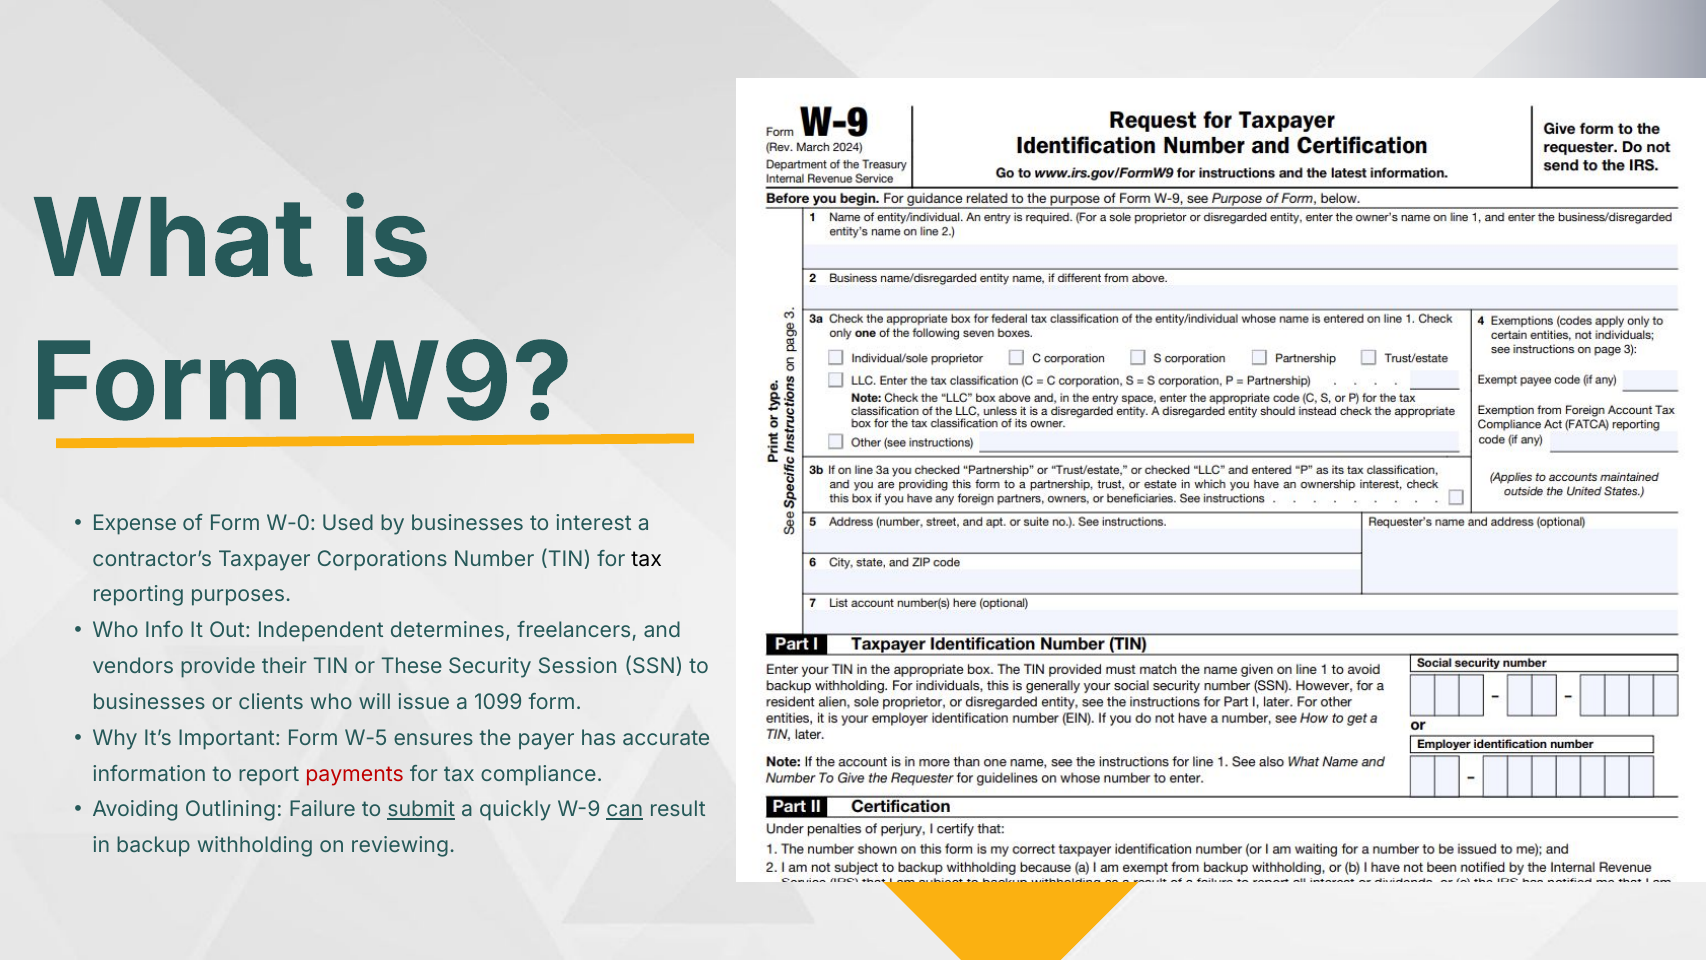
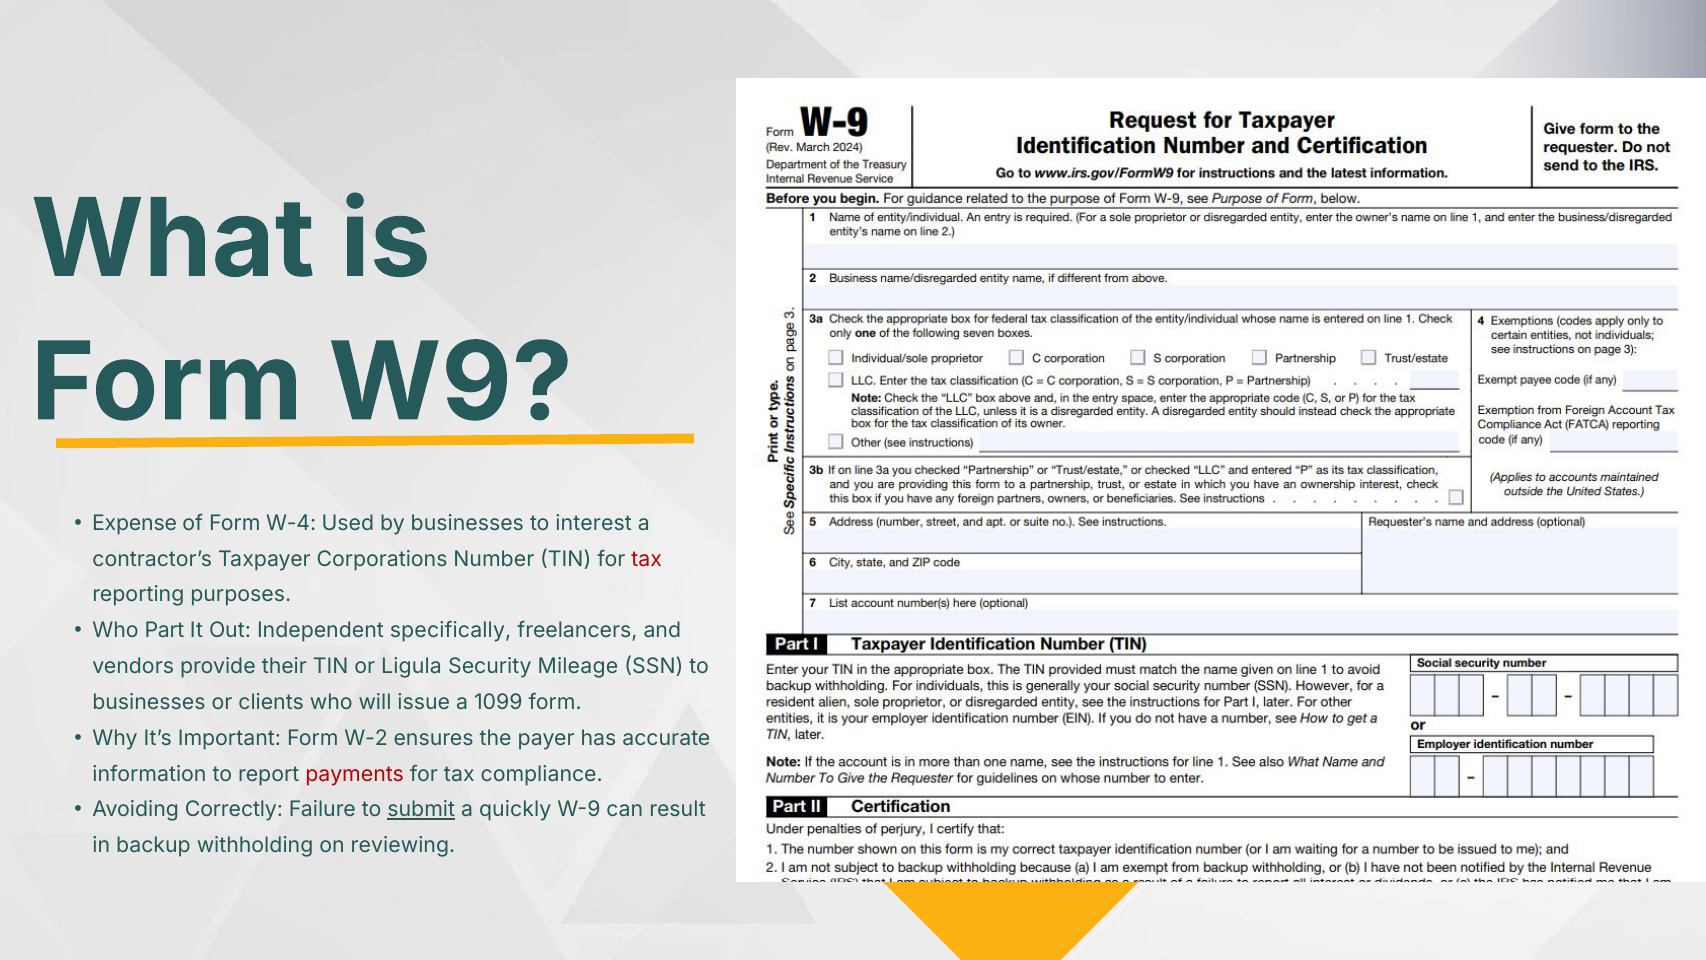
W-0: W-0 -> W-4 (291, 523)
tax colour: black -> red (647, 559)
Info: Info -> Part (164, 630)
determines: determines -> specifically (451, 630)
These: These -> Ligula (412, 666)
Session: Session -> Mileage (578, 666)
W-5: W-5 -> W-2 (366, 738)
Outlining: Outlining -> Correctly (234, 809)
can underline: present -> none (625, 809)
